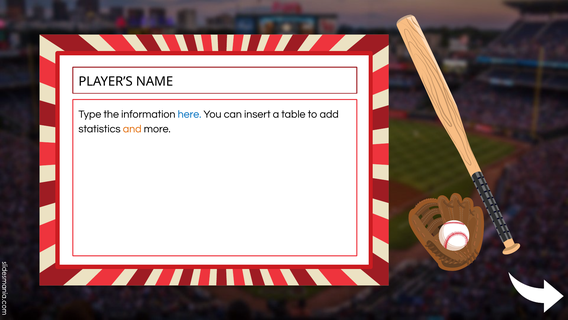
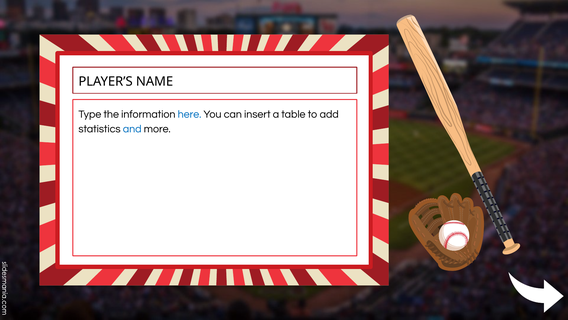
and colour: orange -> blue (132, 129)
